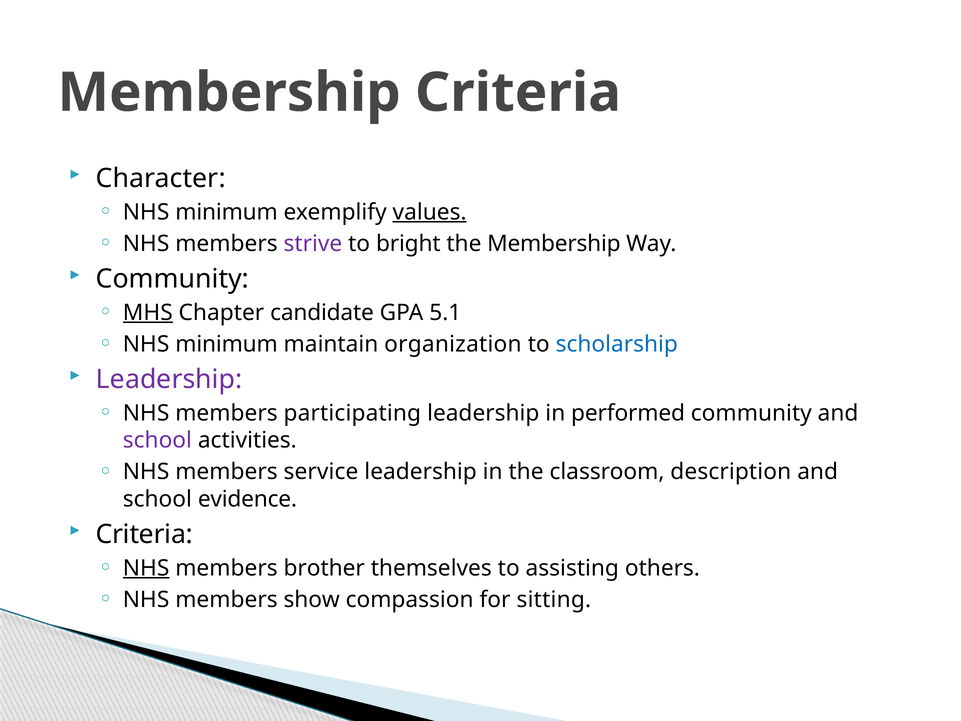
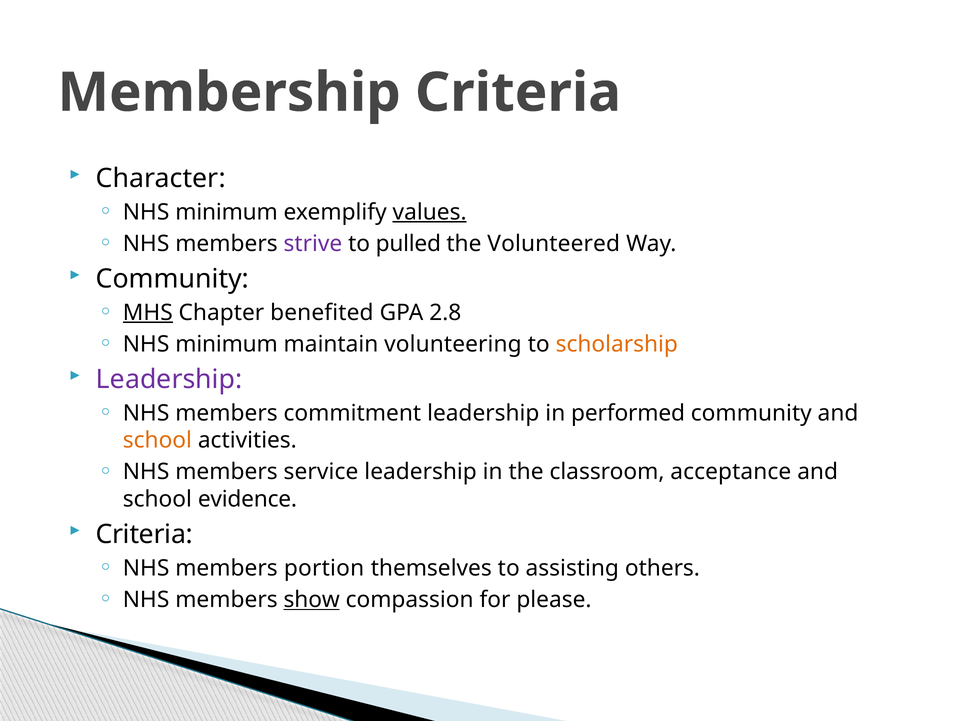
bright: bright -> pulled (408, 244)
the Membership: Membership -> Volunteered (554, 244)
candidate: candidate -> benefited (322, 312)
5.1: 5.1 -> 2.8 (445, 312)
organization: organization -> volunteering (453, 344)
scholarship colour: blue -> orange (617, 344)
participating: participating -> commitment (352, 413)
school colour: purple -> orange (157, 440)
description: description -> acceptance (731, 472)
NHS underline: present -> none (146, 568)
brother: brother -> portion (324, 568)
show underline: none -> present (312, 599)
sitting: sitting -> please (554, 599)
